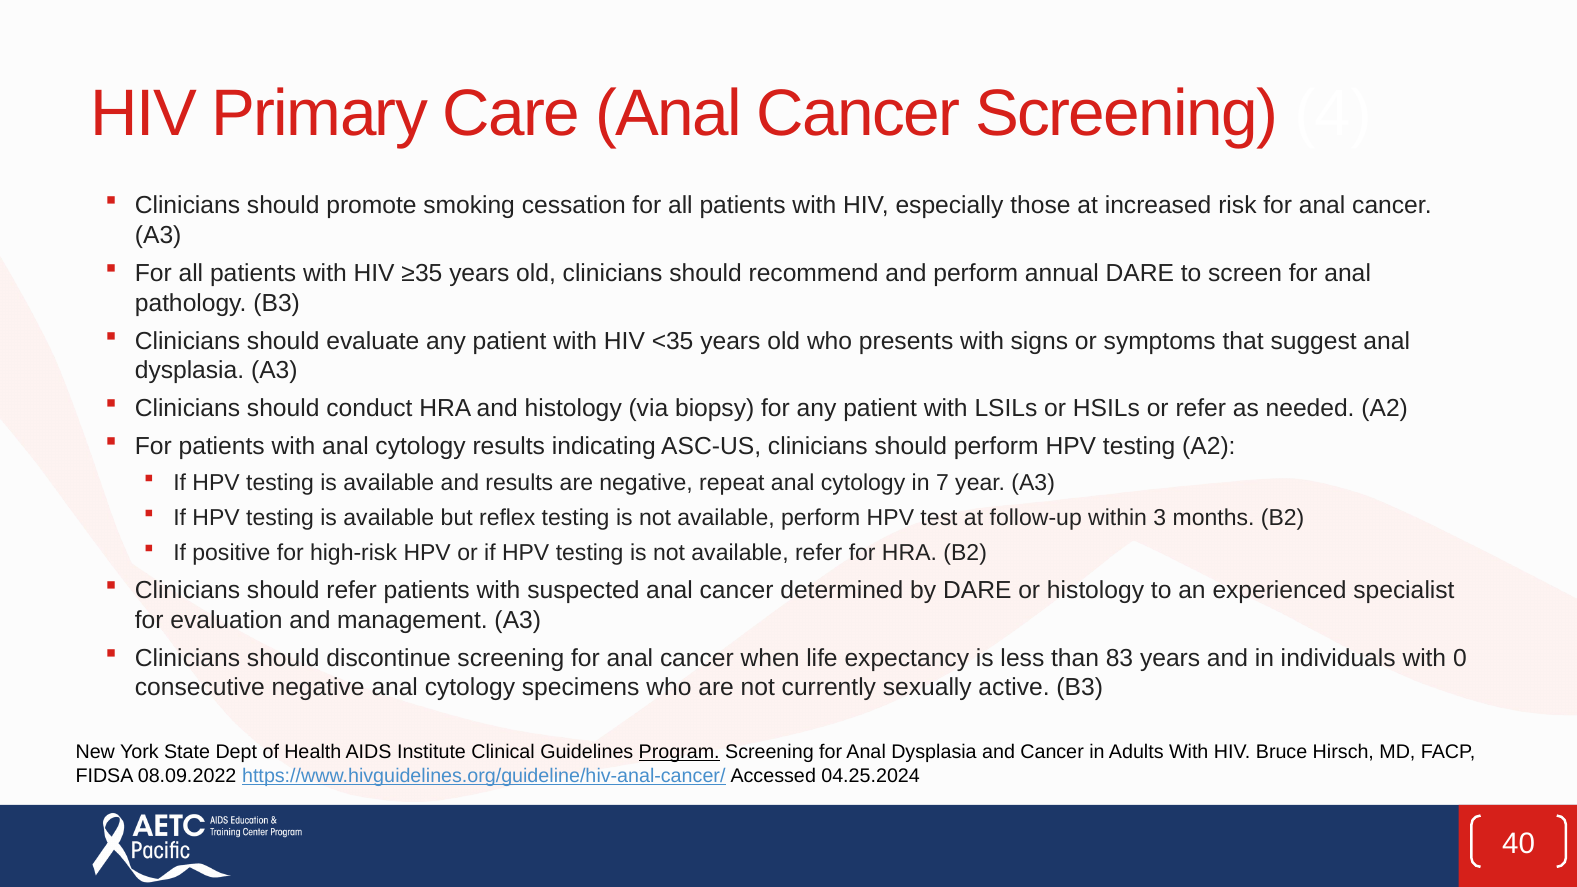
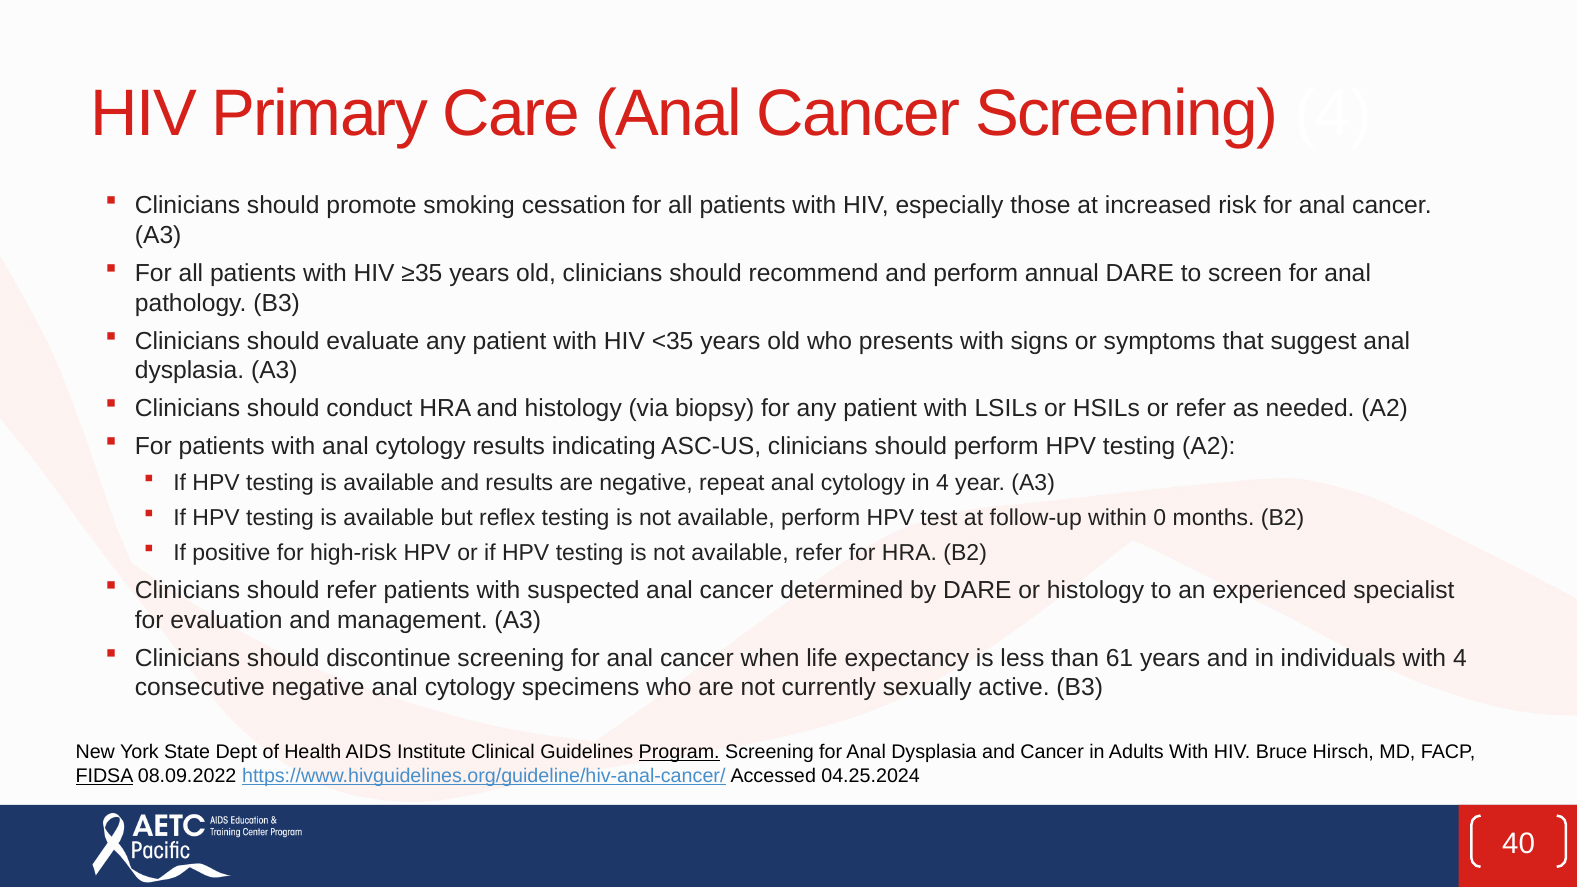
in 7: 7 -> 4 (942, 483)
3: 3 -> 0 (1160, 518)
83: 83 -> 61 (1119, 658)
with 0: 0 -> 4 (1460, 658)
FIDSA underline: none -> present (105, 776)
